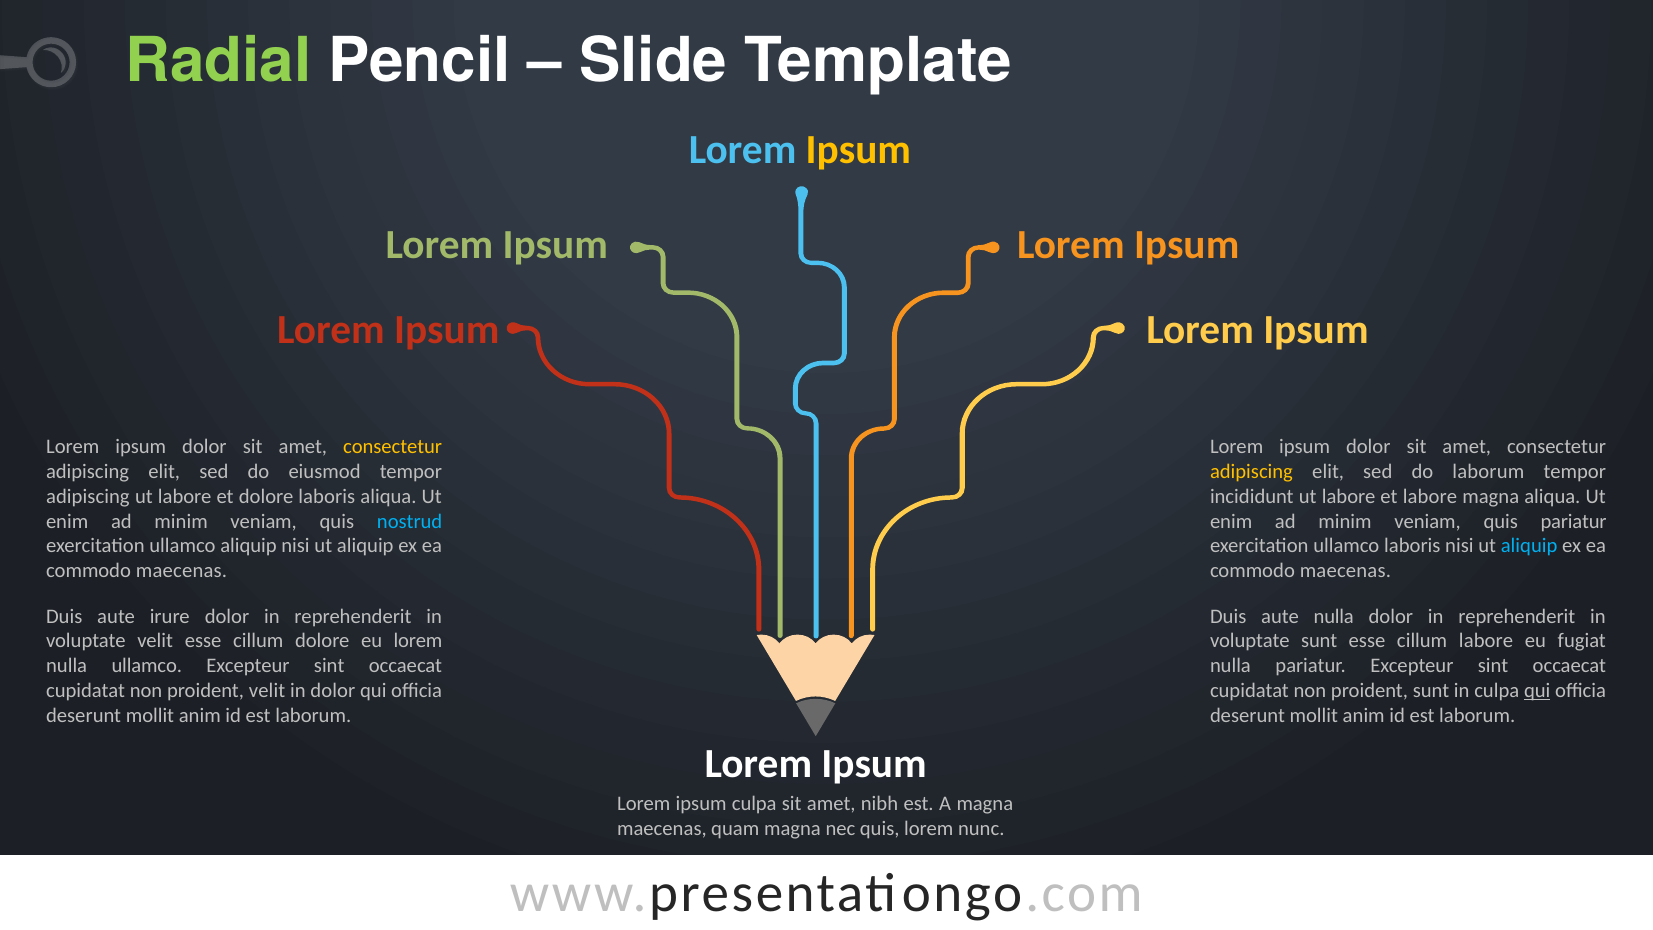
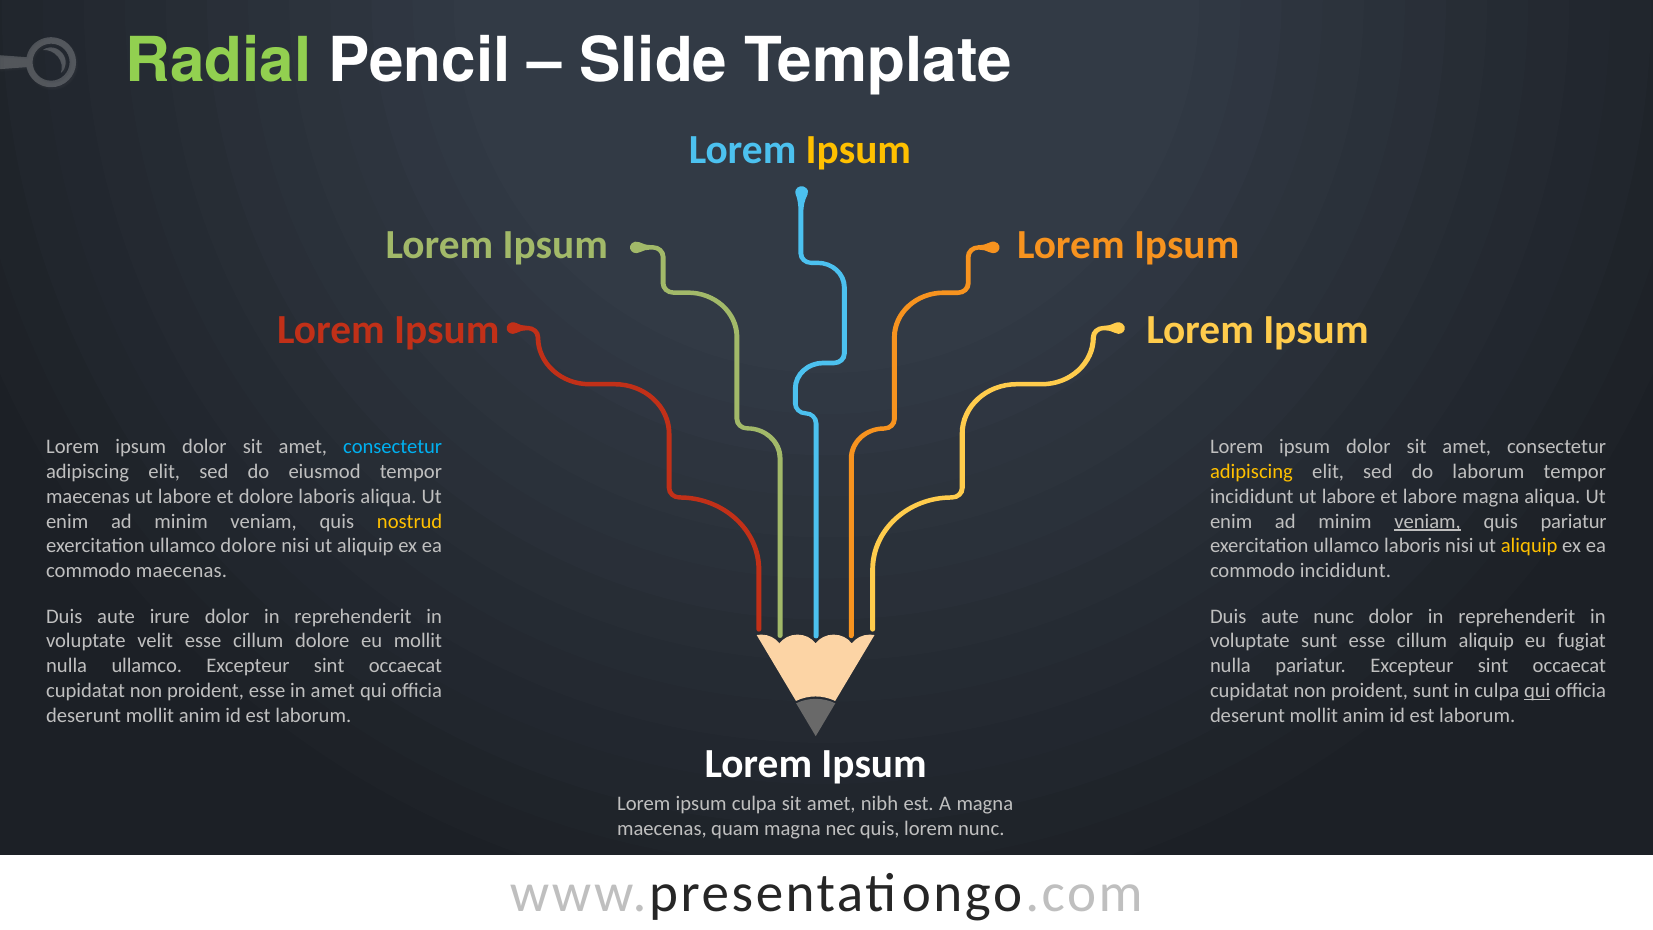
consectetur colour: yellow -> light blue (393, 447)
adipiscing: adipiscing -> maecenas (88, 496)
nostrud colour: light blue -> yellow (410, 521)
veniam underline: none -> present (1428, 521)
ullamco aliquip: aliquip -> dolore (248, 546)
aliquip colour: light blue -> yellow (1529, 546)
maecenas: maecenas -> incididunt (1345, 571)
aute nulla: nulla -> nunc (1334, 616)
eu lorem: lorem -> mollit (418, 641)
cillum labore: labore -> aliquip (1486, 641)
proident velit: velit -> esse (267, 691)
in dolor: dolor -> amet (333, 691)
